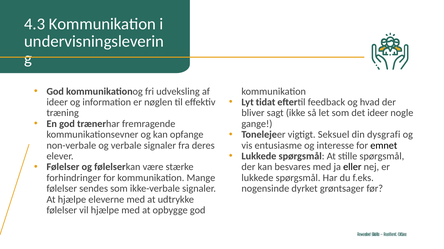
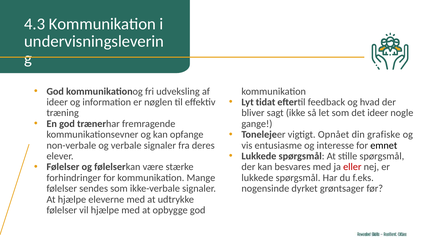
Seksuel: Seksuel -> Opnået (334, 135)
dysgrafi: dysgrafi -> grafiske (384, 135)
eller colour: black -> red (352, 167)
